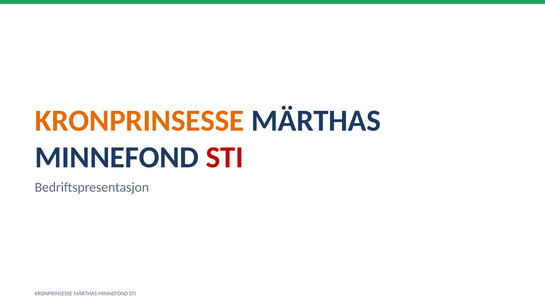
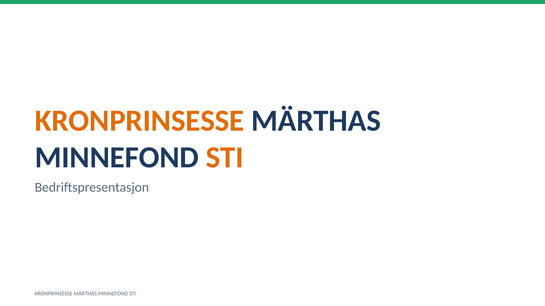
STI colour: red -> orange (225, 158)
